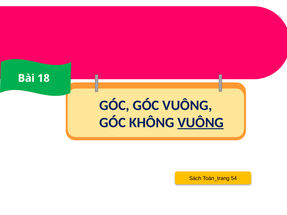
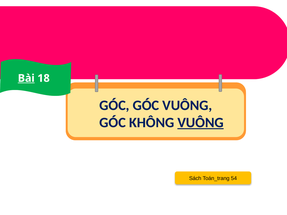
Bài underline: none -> present (26, 78)
